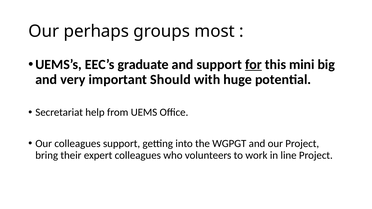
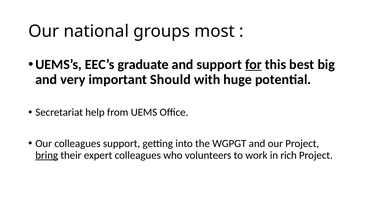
perhaps: perhaps -> national (96, 31)
mini: mini -> best (302, 65)
bring underline: none -> present (47, 155)
line: line -> rich (289, 155)
